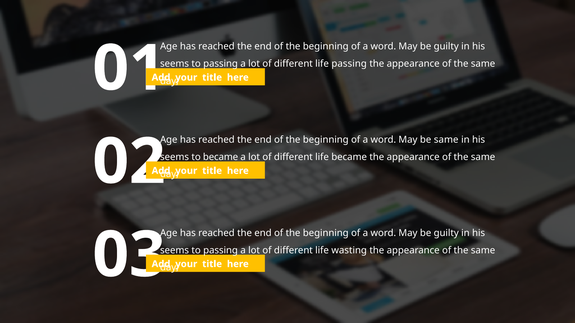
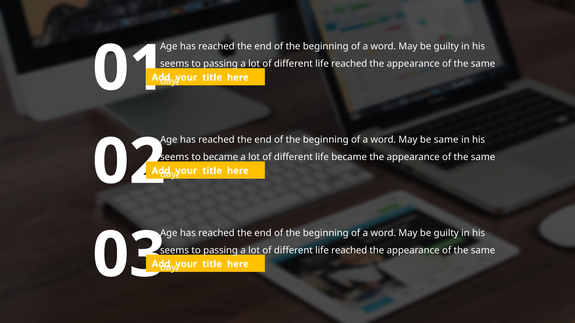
passing: passing -> reached (349, 64)
wasting: wasting -> reached (349, 251)
